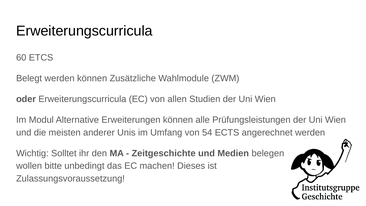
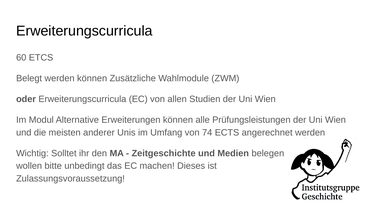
54: 54 -> 74 (207, 132)
